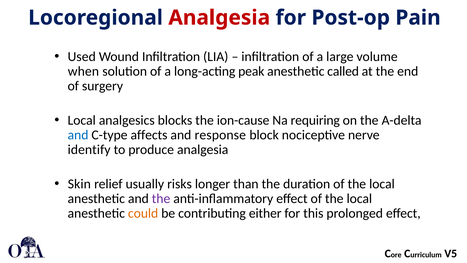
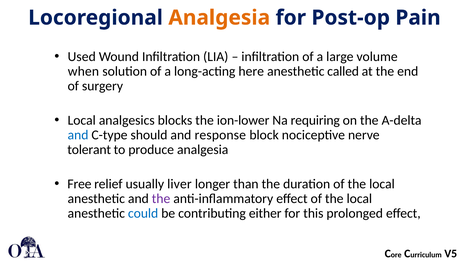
Analgesia colour: red -> orange (219, 18)
peak: peak -> here (251, 71)
ion-cause: ion-cause -> ion-lower (243, 120)
affects: affects -> should (149, 135)
identify: identify -> tolerant (89, 150)
Skin: Skin -> Free (79, 184)
risks: risks -> liver (179, 184)
could colour: orange -> blue (143, 213)
